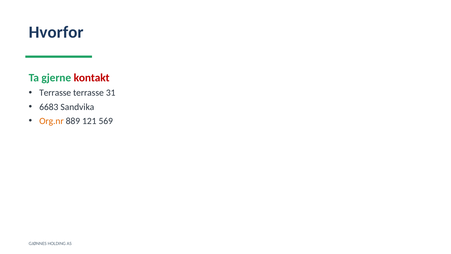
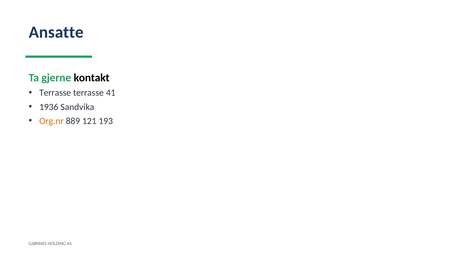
Hvorfor: Hvorfor -> Ansatte (56, 32)
kontakt colour: red -> black (92, 78)
31: 31 -> 41 (111, 93)
6683: 6683 -> 1936 (49, 107)
569: 569 -> 193 (106, 121)
